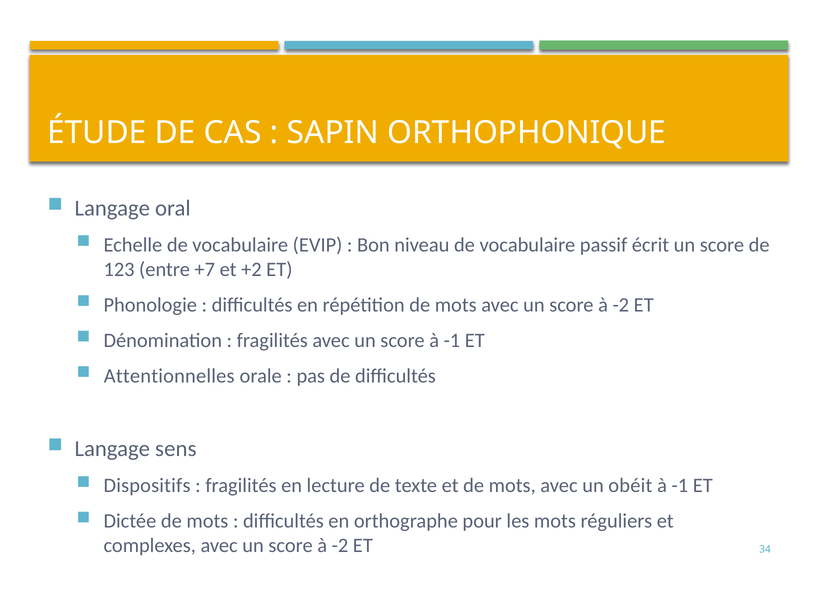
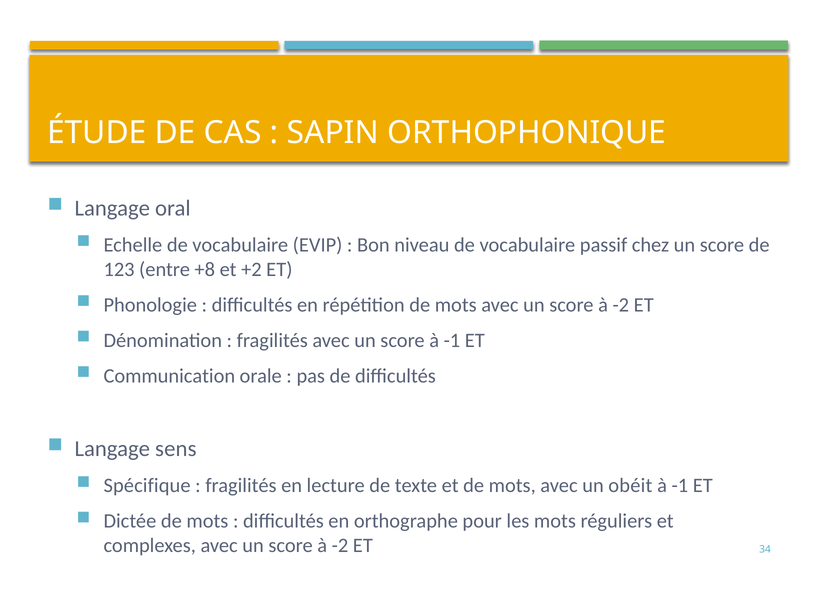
écrit: écrit -> chez (651, 245)
+7: +7 -> +8 (205, 269)
Attentionnelles: Attentionnelles -> Communication (169, 376)
Dispositifs: Dispositifs -> Spécifique (147, 485)
